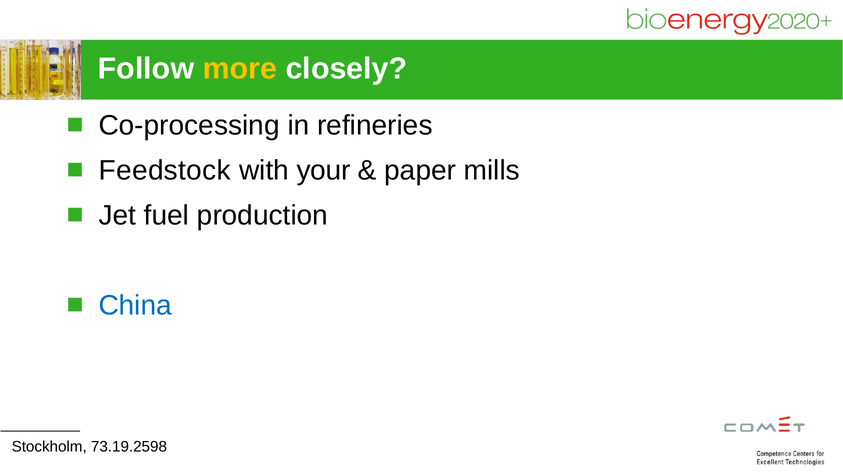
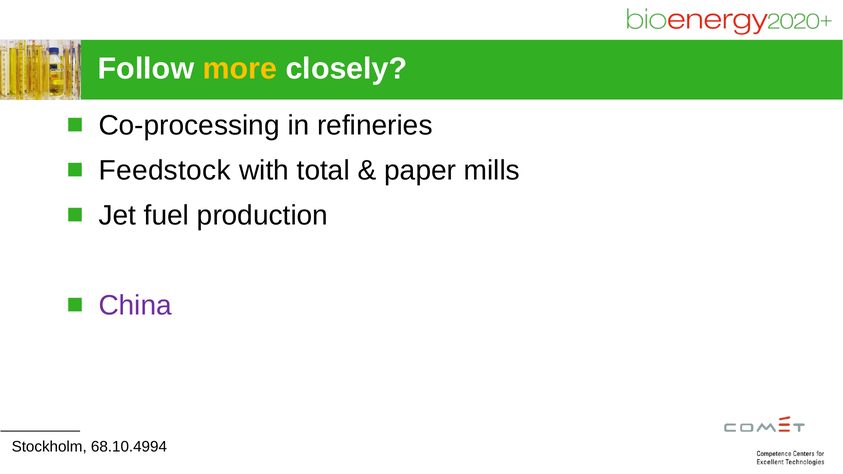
your: your -> total (323, 171)
China colour: blue -> purple (135, 305)
73.19.2598: 73.19.2598 -> 68.10.4994 (129, 447)
